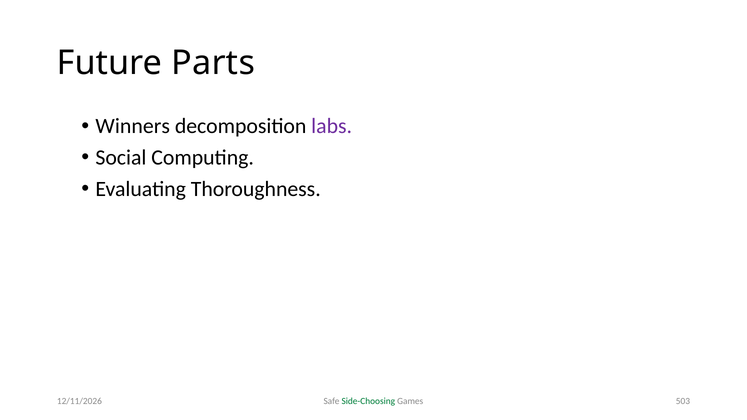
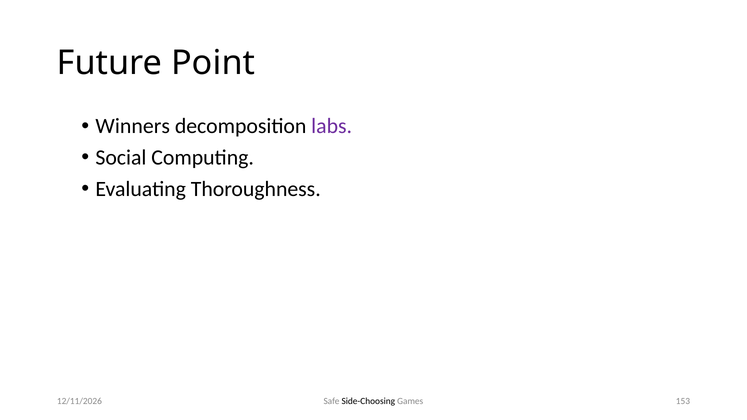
Parts: Parts -> Point (213, 63)
Side-Choosing colour: green -> black (368, 401)
503: 503 -> 153 (683, 401)
